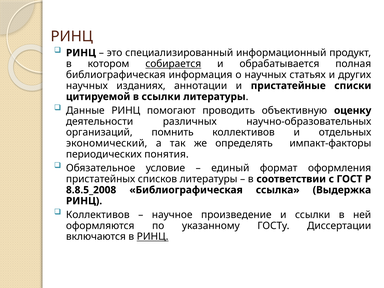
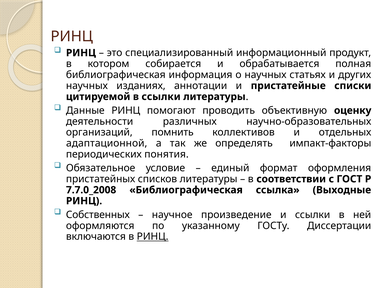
собирается underline: present -> none (173, 64)
экономический: экономический -> адаптационной (107, 143)
8.8.5_2008: 8.8.5_2008 -> 7.7.0_2008 (91, 190)
Выдержка: Выдержка -> Выходные (342, 190)
Коллективов: Коллективов -> Собственных (98, 215)
